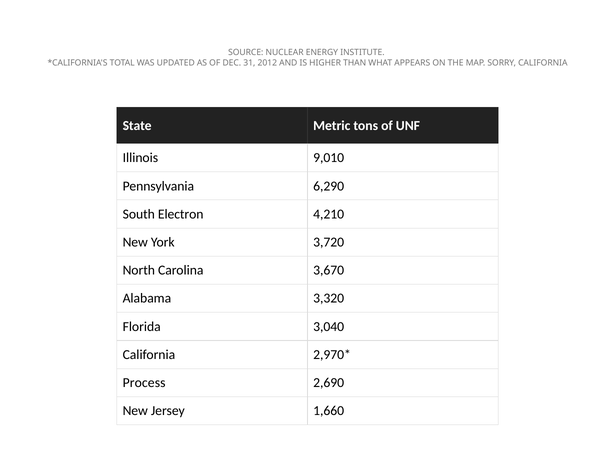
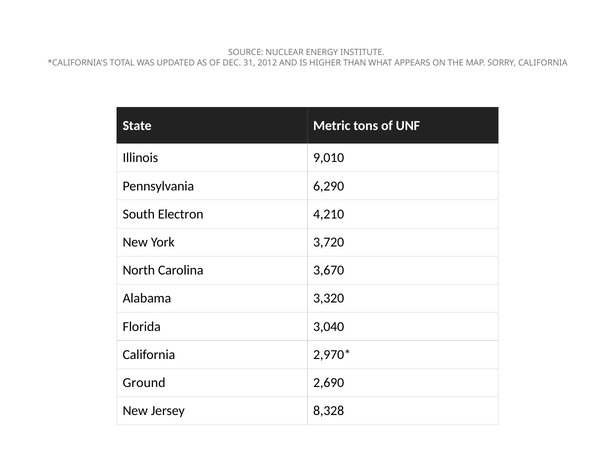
Process: Process -> Ground (144, 382)
1,660: 1,660 -> 8,328 (329, 410)
